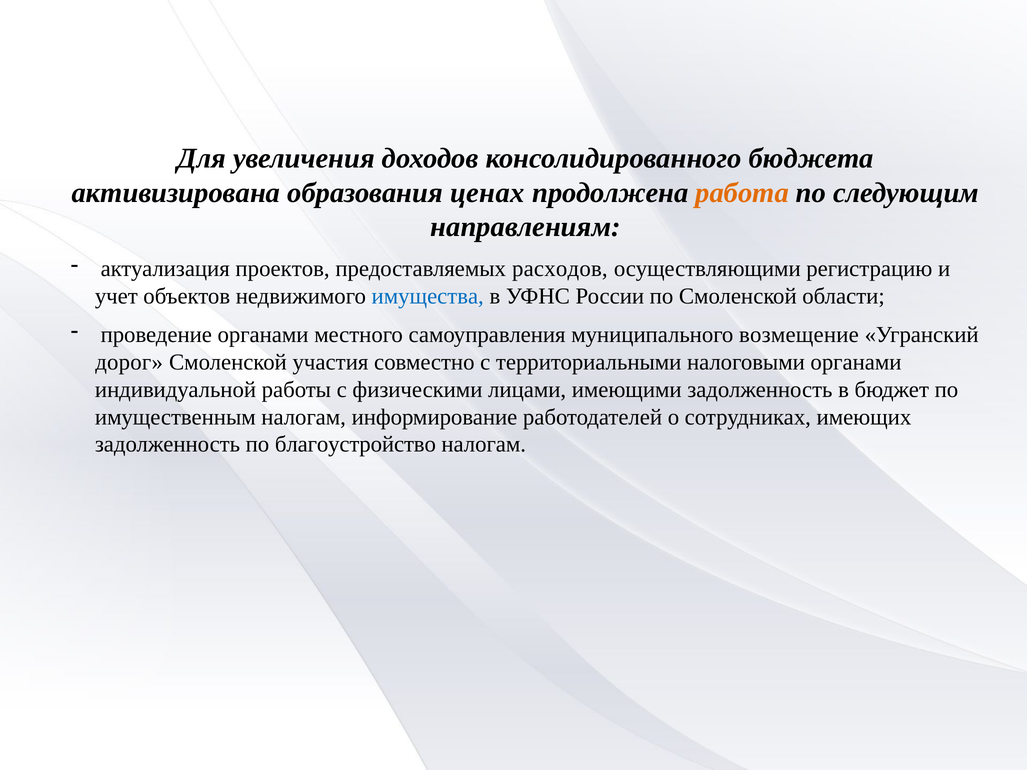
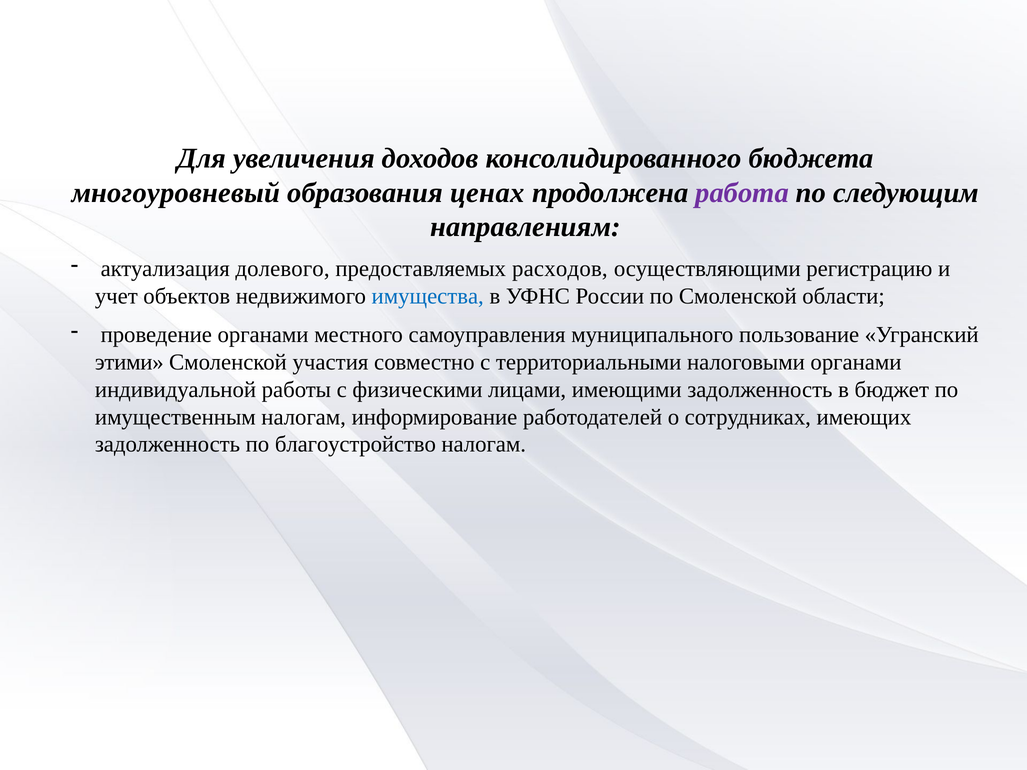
активизирована: активизирована -> многоуровневый (176, 193)
работа colour: orange -> purple (742, 193)
проектов: проектов -> долевого (283, 269)
возмещение: возмещение -> пользование (799, 335)
дорог: дорог -> этими (129, 362)
